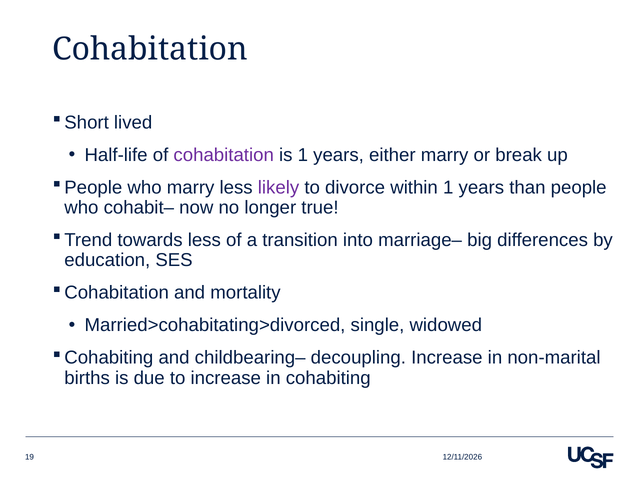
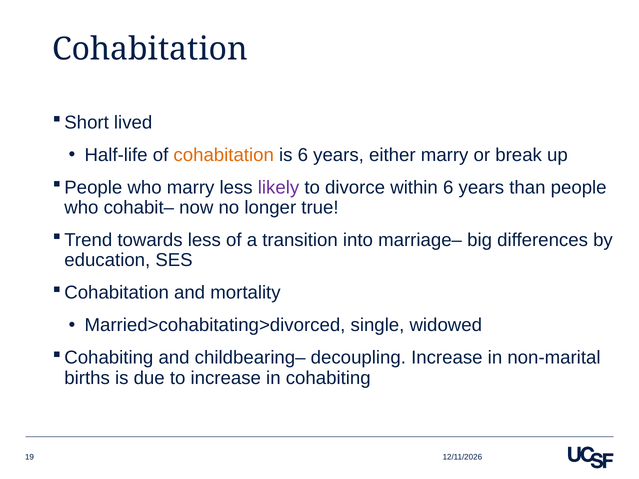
cohabitation colour: purple -> orange (224, 155)
is 1: 1 -> 6 (303, 155)
within 1: 1 -> 6 (448, 188)
